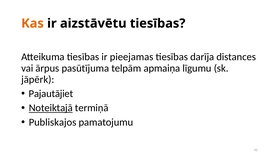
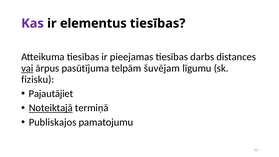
Kas colour: orange -> purple (33, 23)
aizstāvētu: aizstāvētu -> elementus (93, 23)
darīja: darīja -> darbs (202, 57)
vai underline: none -> present (27, 68)
apmaiņa: apmaiņa -> šuvējam (162, 68)
jāpērk: jāpērk -> fizisku (38, 79)
